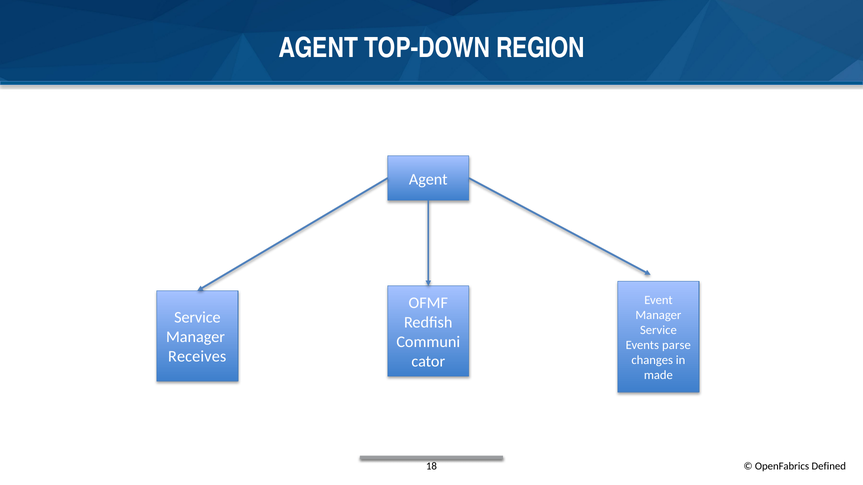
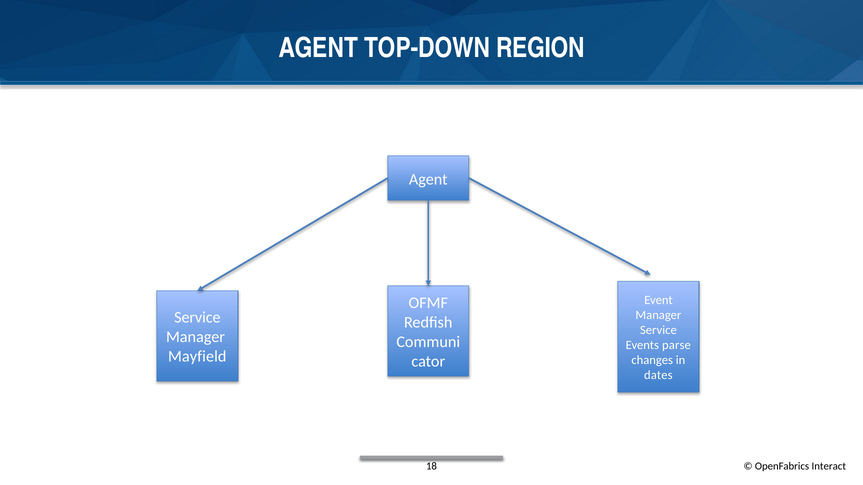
Receives: Receives -> Mayfield (197, 357)
made: made -> dates (658, 376)
Defined: Defined -> Interact (829, 467)
